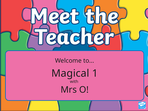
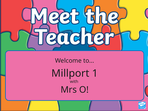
Magical: Magical -> Millport (70, 73)
